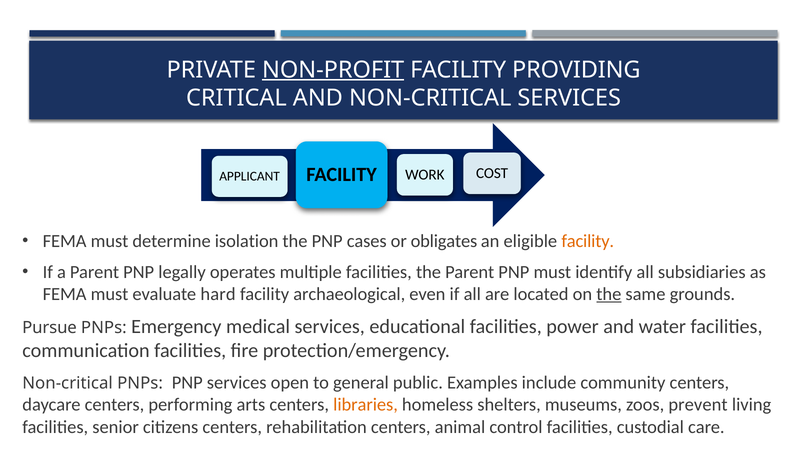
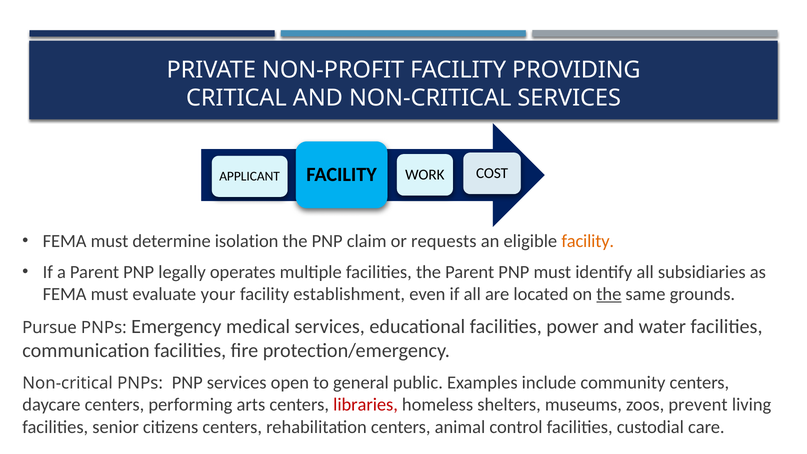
NON-PROFIT underline: present -> none (333, 70)
cases: cases -> claim (367, 241)
obligates: obligates -> requests (444, 241)
hard: hard -> your (218, 294)
archaeological: archaeological -> establishment (349, 294)
libraries colour: orange -> red (366, 405)
